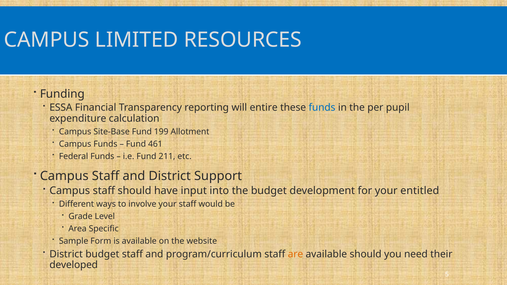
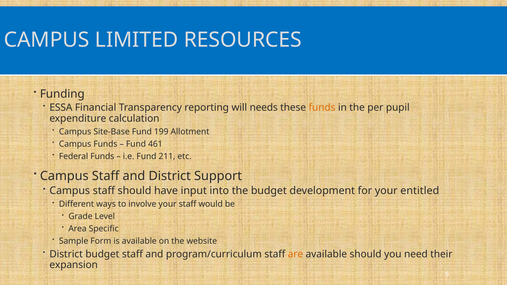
entire: entire -> needs (264, 108)
funds colour: blue -> orange (322, 108)
developed: developed -> expansion (74, 265)
